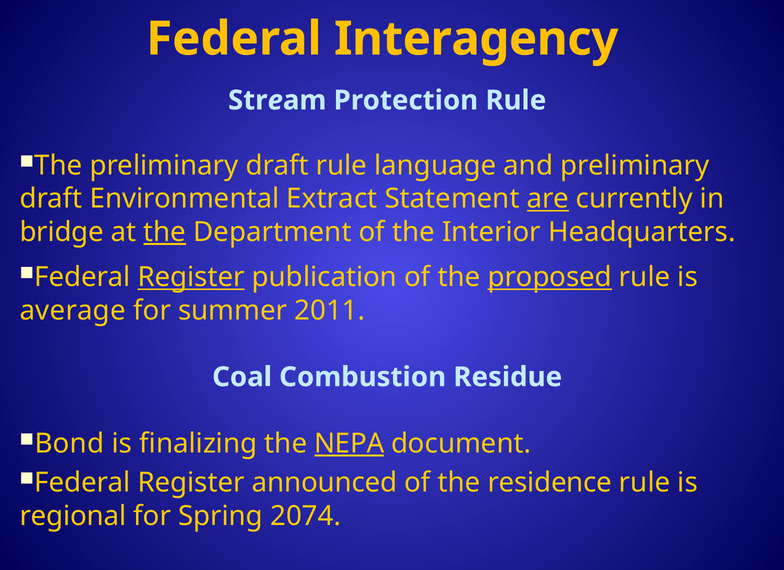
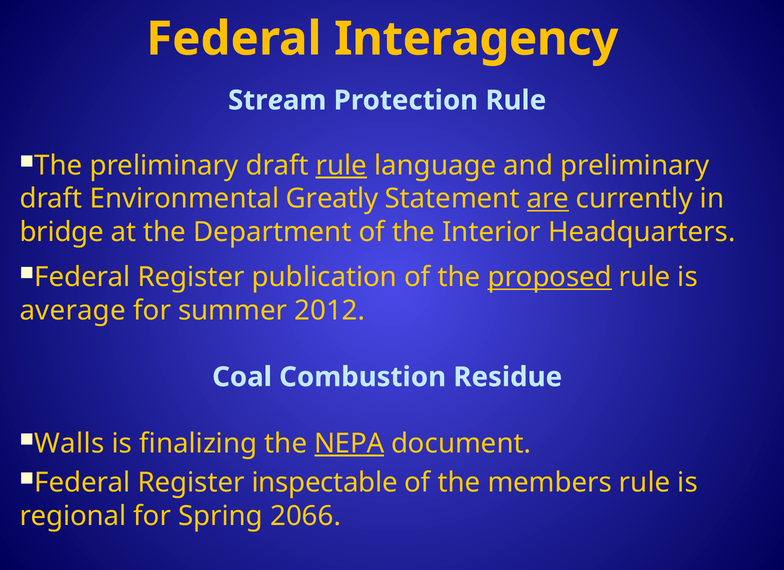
rule underline: none -> present (341, 166)
Extract: Extract -> Greatly (332, 199)
the underline: present -> none (165, 232)
Register underline: present -> none (191, 277)
2011: 2011 -> 2012 (330, 311)
Bond: Bond -> Walls (69, 444)
announced: announced -> inspectable (325, 483)
residence: residence -> members (550, 483)
2074: 2074 -> 2066 (306, 516)
